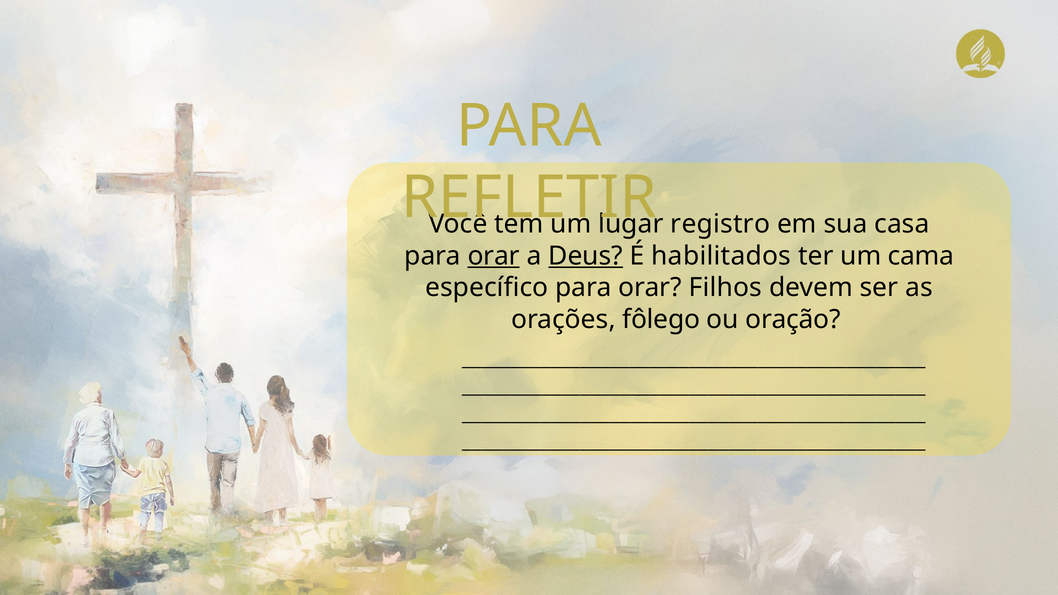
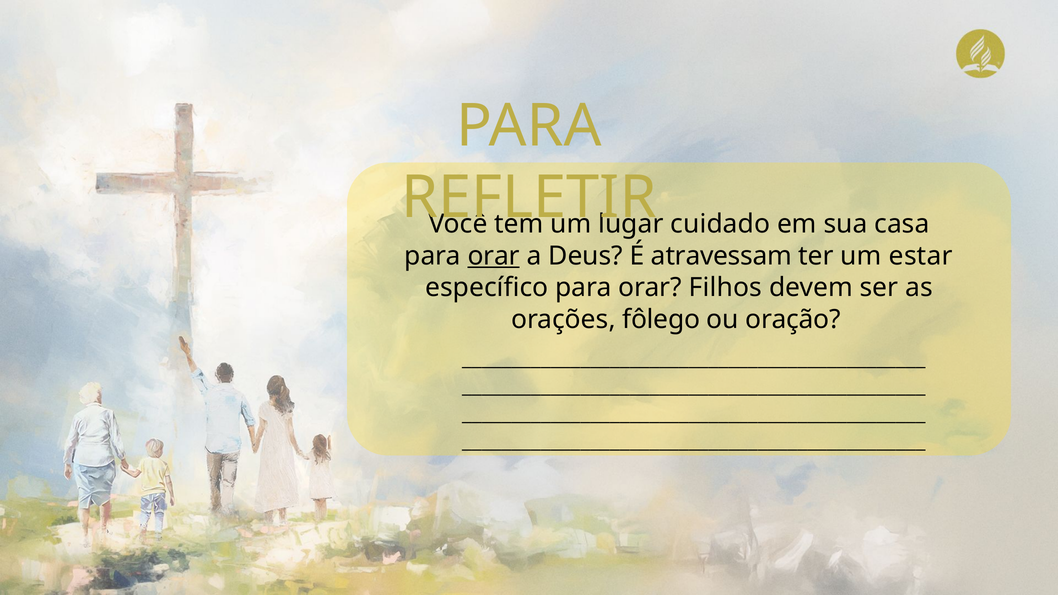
registro: registro -> cuidado (720, 224)
Deus underline: present -> none (586, 256)
habilitados: habilitados -> atravessam (722, 256)
cama: cama -> estar (921, 256)
